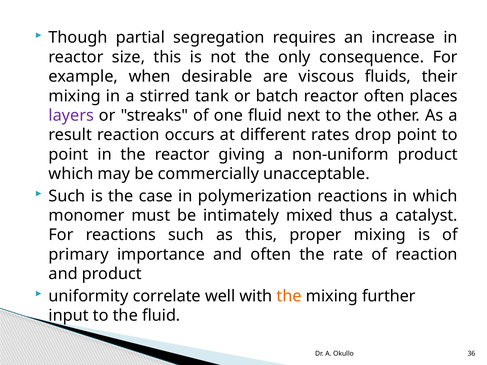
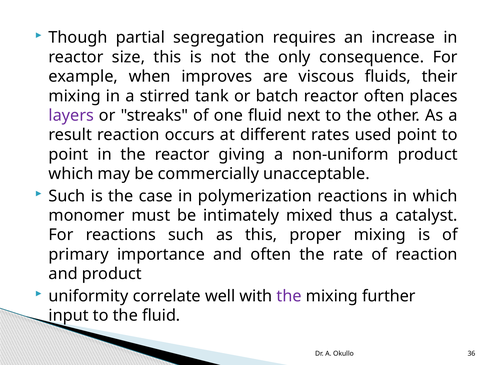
desirable: desirable -> improves (217, 77)
drop: drop -> used (373, 135)
the colour: orange -> purple (289, 296)
